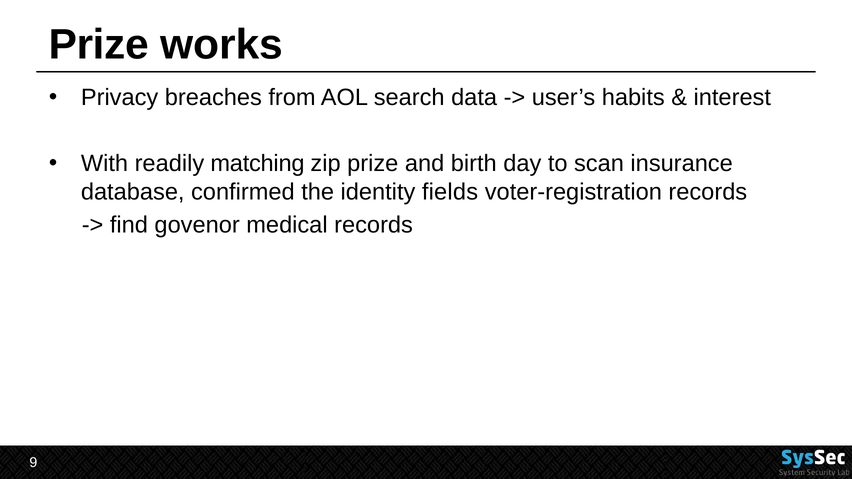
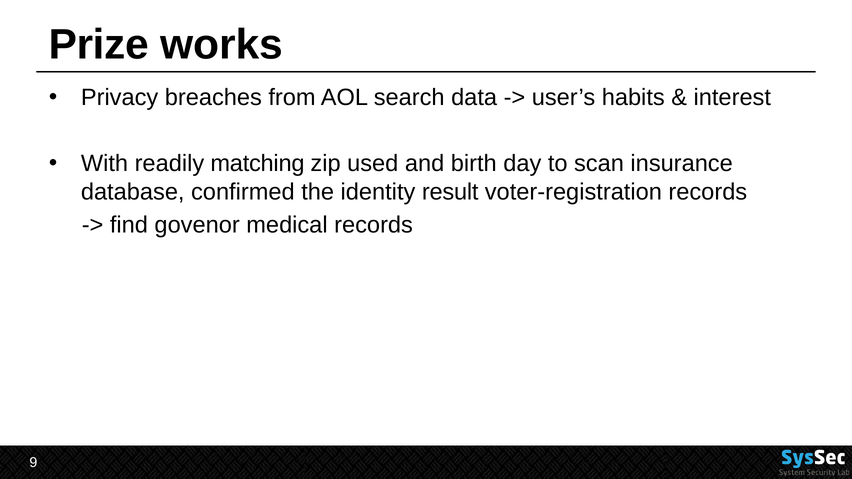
zip prize: prize -> used (373, 164)
fields: fields -> result (450, 192)
